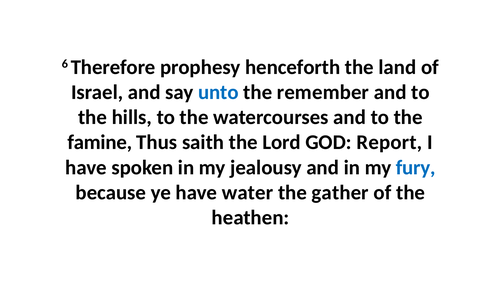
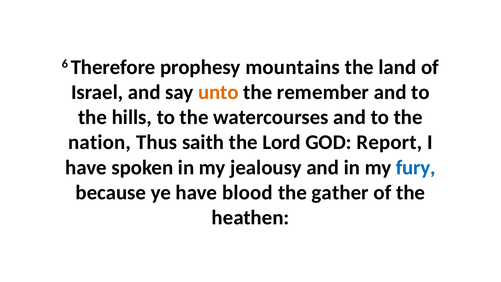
henceforth: henceforth -> mountains (293, 67)
unto colour: blue -> orange (218, 92)
famine: famine -> nation (100, 142)
water: water -> blood (247, 192)
